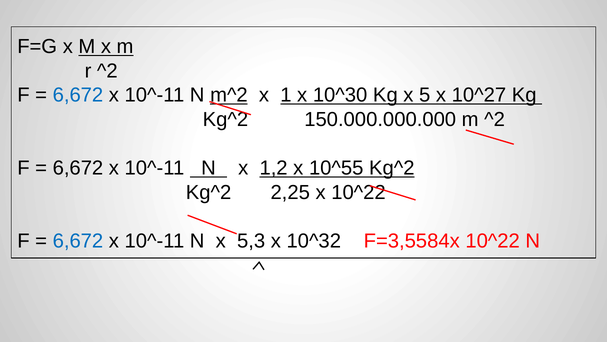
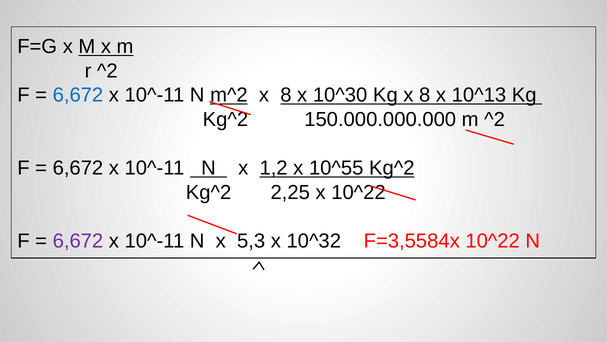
m^2 x 1: 1 -> 8 (286, 95)
Kg x 5: 5 -> 8 (425, 95)
10^27: 10^27 -> 10^13 (479, 95)
6,672 colour: blue -> purple (78, 241)
